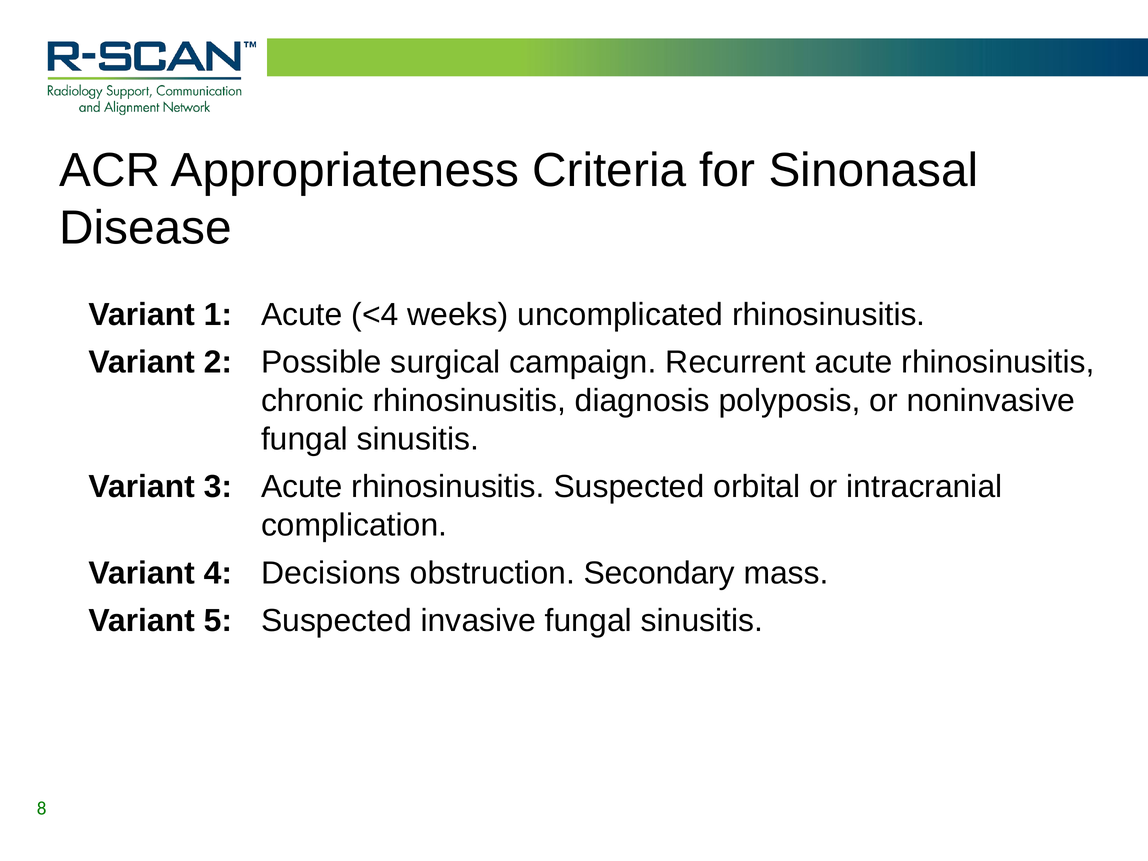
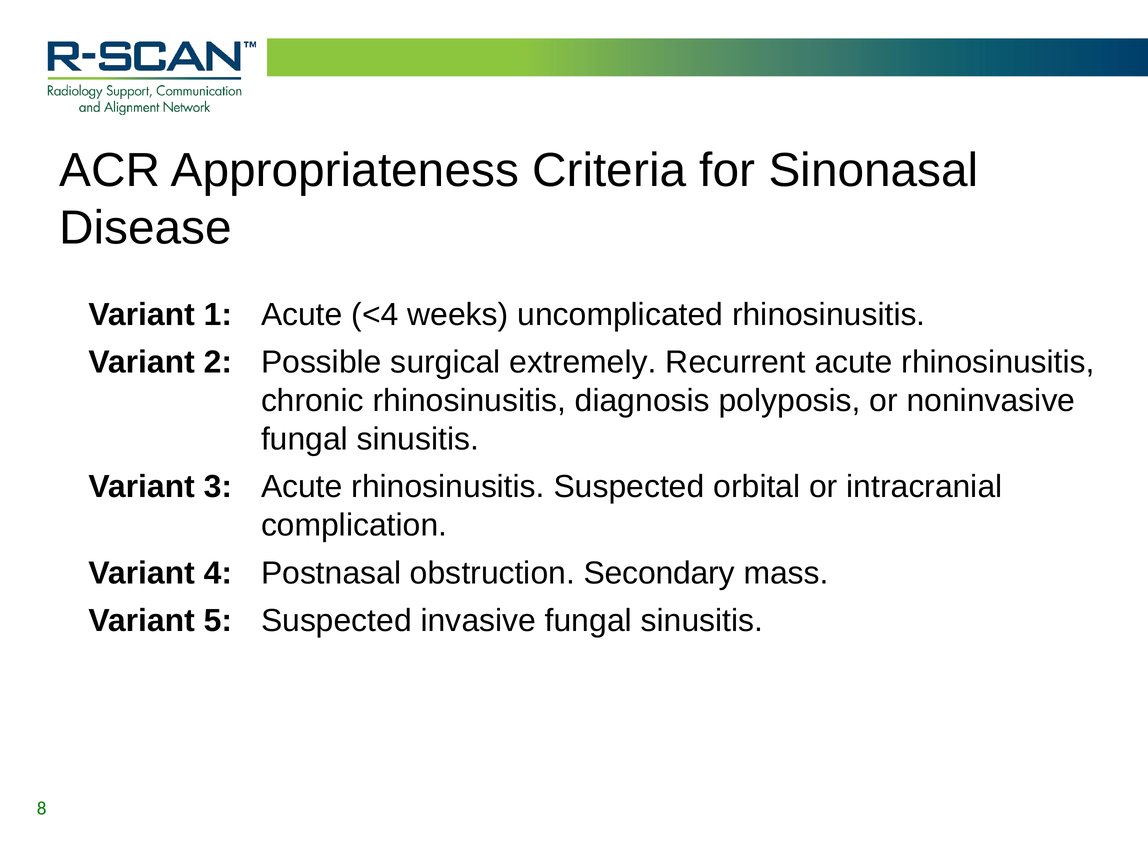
campaign: campaign -> extremely (583, 362)
Decisions: Decisions -> Postnasal (331, 573)
